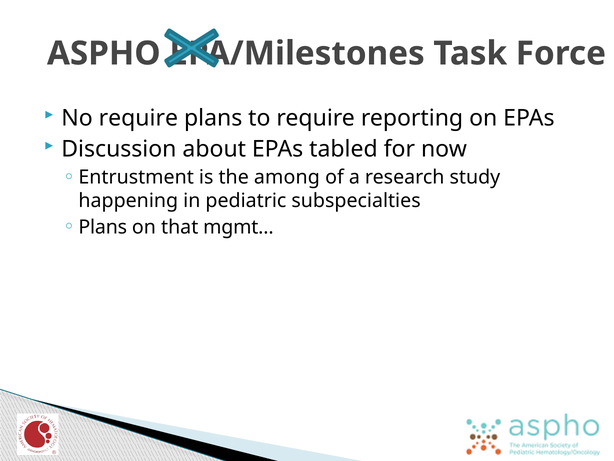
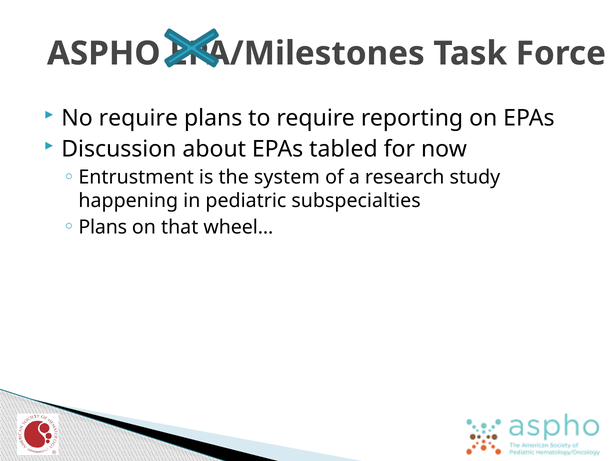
among: among -> system (287, 177)
mgmt…: mgmt… -> wheel… (238, 227)
